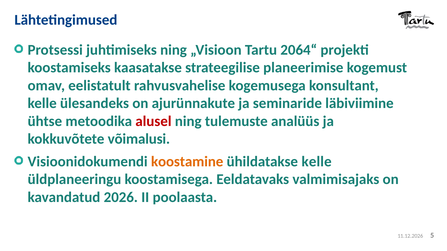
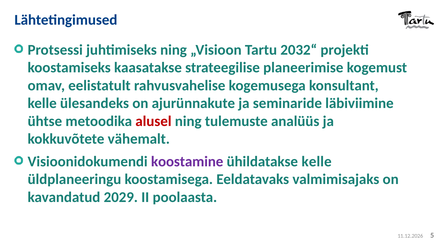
2064“: 2064“ -> 2032“ (299, 50)
võimalusi: võimalusi -> vähemalt (139, 139)
koostamine colour: orange -> purple (187, 162)
2026: 2026 -> 2029 (121, 198)
